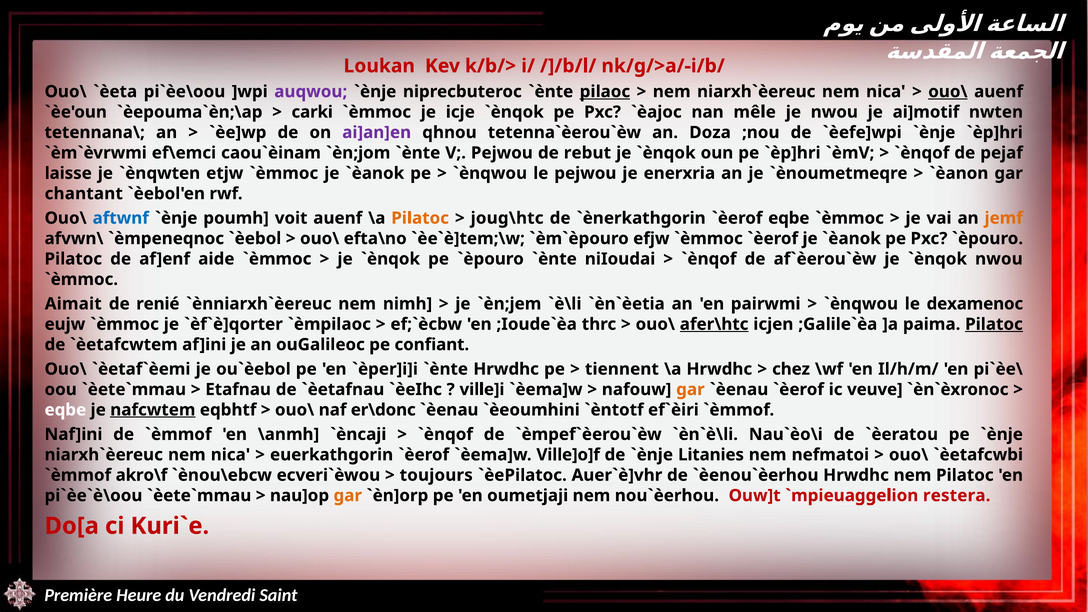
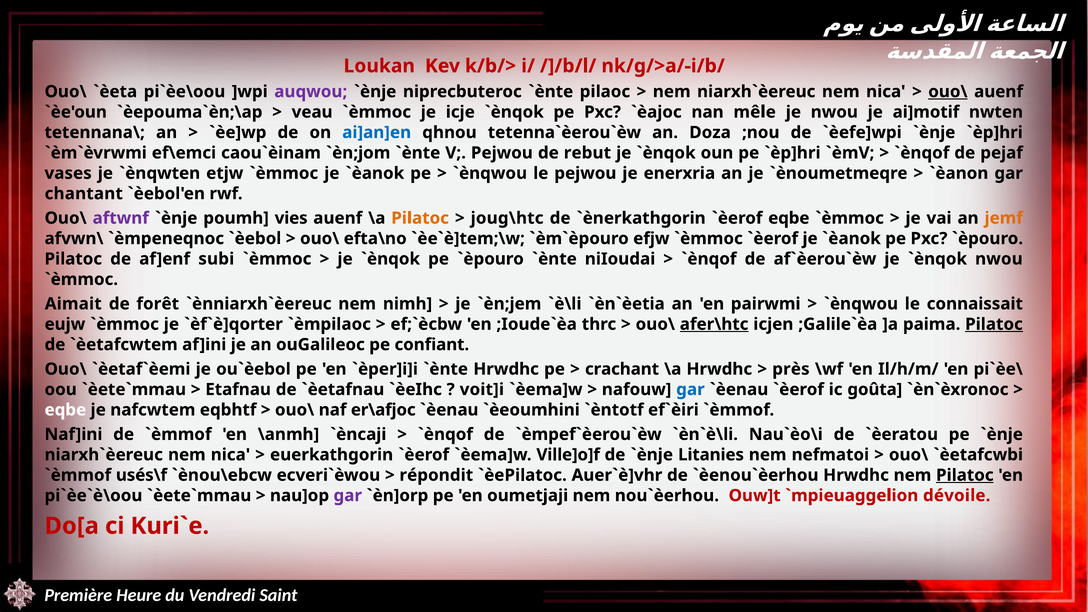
pilaoc underline: present -> none (605, 92)
carki: carki -> veau (312, 112)
ai]an]en colour: purple -> blue (377, 132)
laisse: laisse -> vases (68, 173)
aftwnf colour: blue -> purple (121, 218)
voit: voit -> vies (291, 218)
aide: aide -> subi (216, 259)
renié: renié -> forêt (158, 304)
dexamenoc: dexamenoc -> connaissait (975, 304)
tiennent: tiennent -> crachant (622, 369)
chez: chez -> près (791, 369)
ville]i: ville]i -> voit]i (482, 389)
gar colour: orange -> blue (690, 389)
veuve: veuve -> goûta (875, 389)
nafcwtem underline: present -> none (153, 410)
er\donc: er\donc -> er\afjoc (383, 410)
akro\f: akro\f -> usés\f (141, 475)
toujours: toujours -> répondit (436, 475)
Pilatoc underline: none -> present (965, 475)
gar colour: orange -> purple (348, 496)
restera: restera -> dévoile (957, 496)
